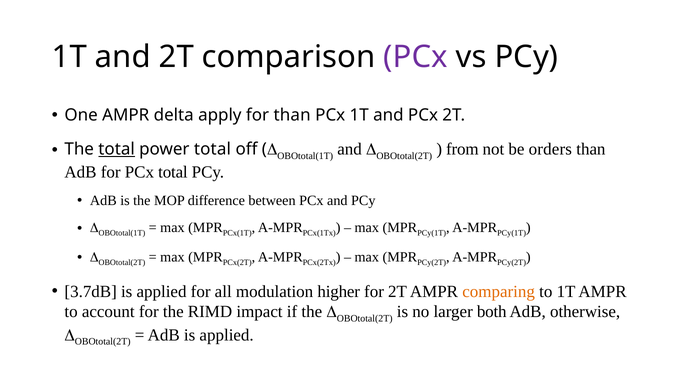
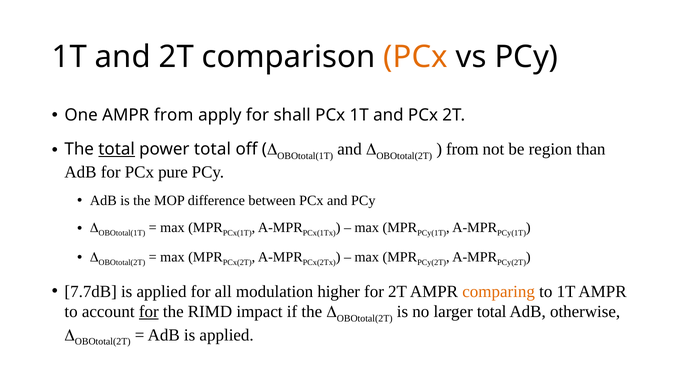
PCx colour: purple -> orange (415, 57)
AMPR delta: delta -> from (174, 115)
for than: than -> shall (292, 115)
orders: orders -> region (550, 149)
PCx total: total -> pure (173, 172)
3.7dB: 3.7dB -> 7.7dB (91, 291)
for underline: none -> present (149, 312)
larger both: both -> total (492, 312)
